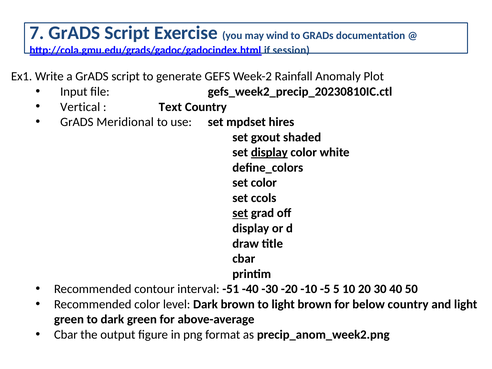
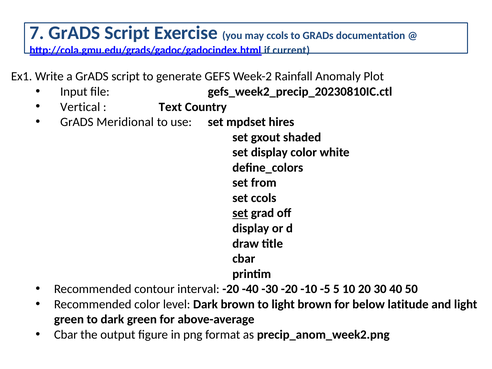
may wind: wind -> ccols (277, 35)
session: session -> current (291, 50)
display underline: present -> none (269, 152)
set color: color -> from (264, 183)
interval -51: -51 -> -20 (231, 289)
below country: country -> latitude (408, 304)
